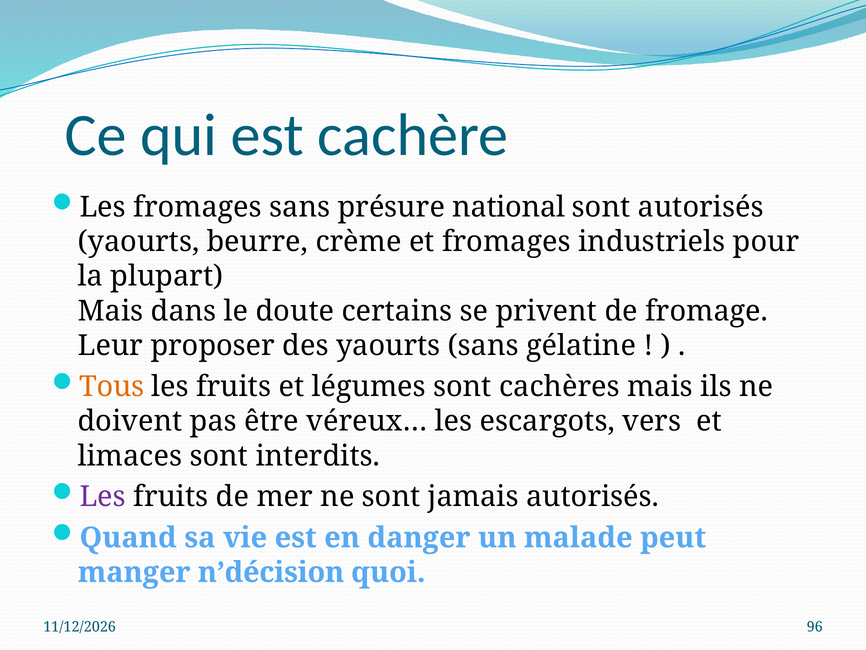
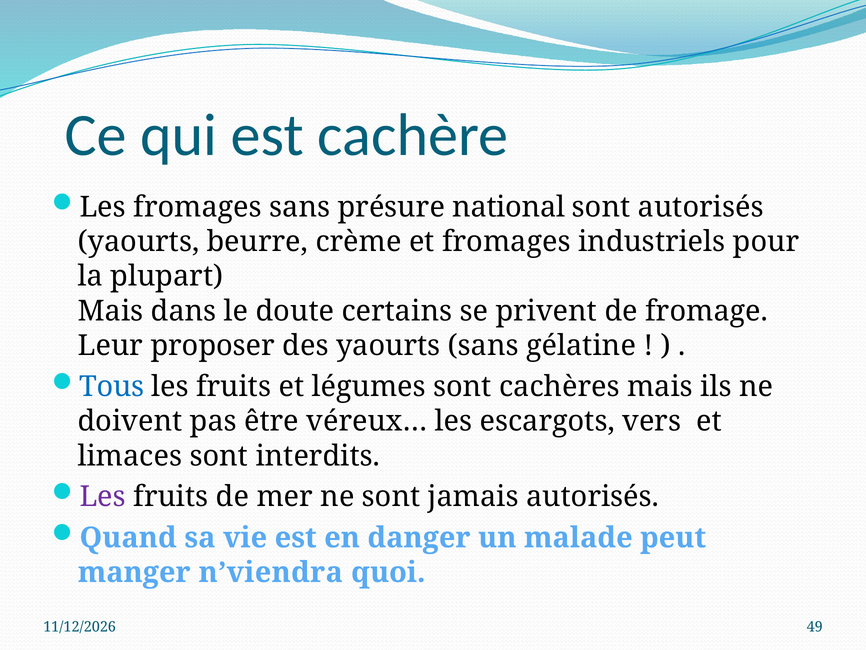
Tous colour: orange -> blue (112, 386)
n’décision: n’décision -> n’viendra (271, 572)
96: 96 -> 49 (815, 627)
